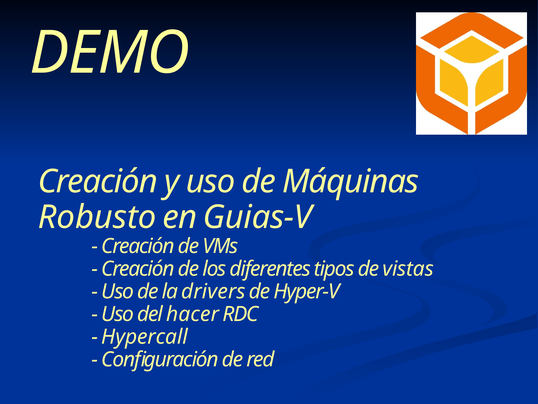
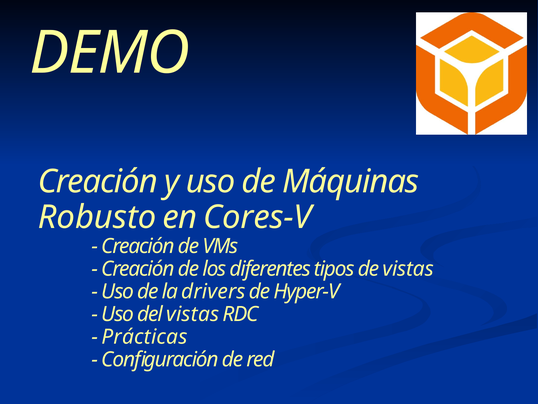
Guias-V: Guias-V -> Cores-V (257, 217)
del hacer: hacer -> vistas (193, 314)
Hypercall: Hypercall -> Prácticas (144, 337)
